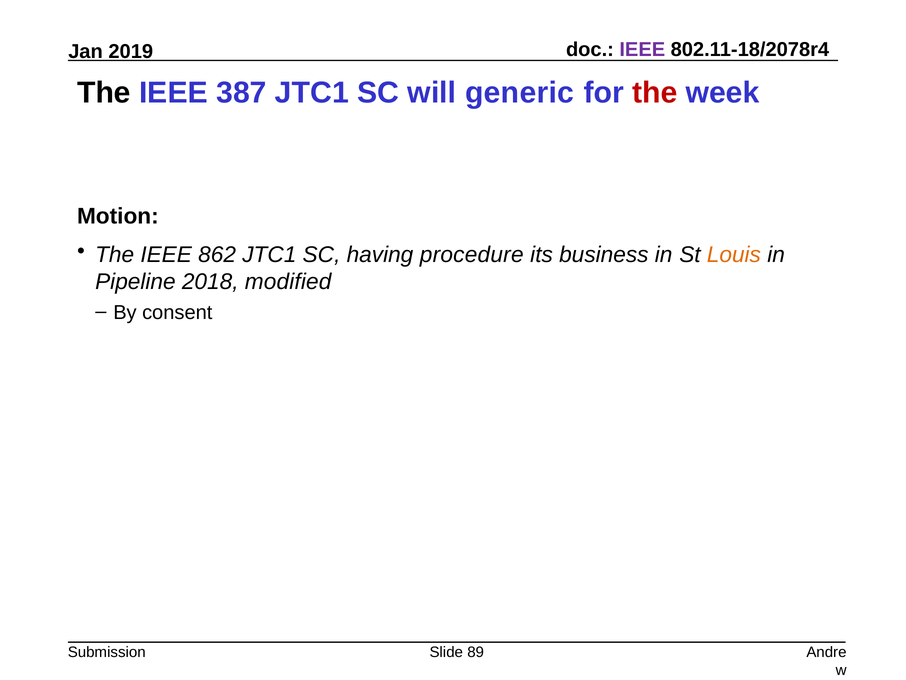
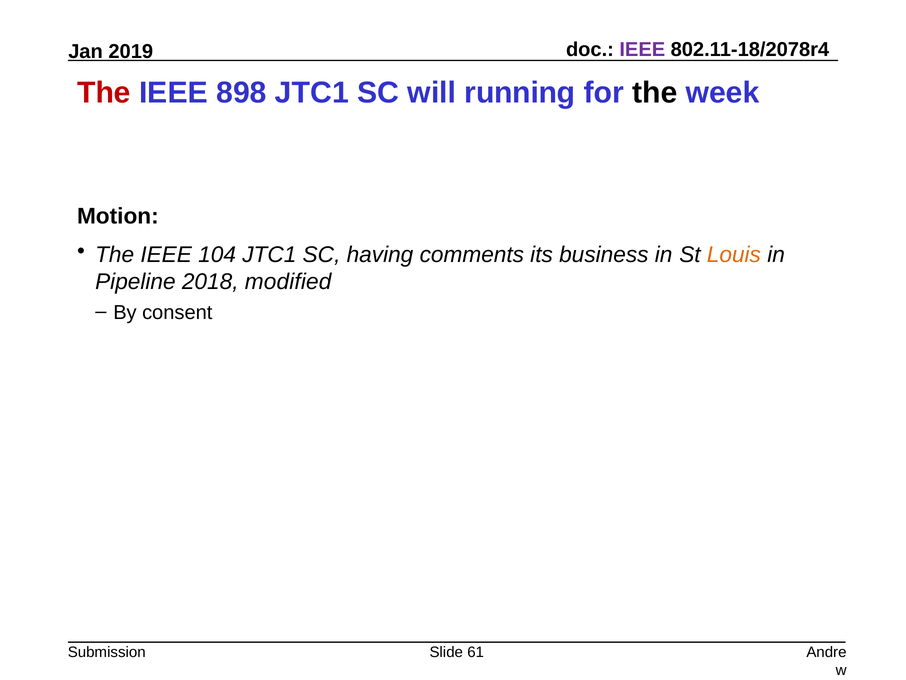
The colour: black -> red (104, 93)
387: 387 -> 898 (241, 93)
generic: generic -> running (520, 93)
the colour: red -> black (655, 93)
862: 862 -> 104 (217, 255)
procedure: procedure -> comments (472, 255)
89: 89 -> 61 (476, 652)
